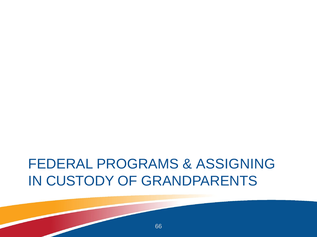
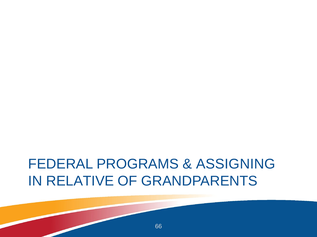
CUSTODY: CUSTODY -> RELATIVE (80, 181)
